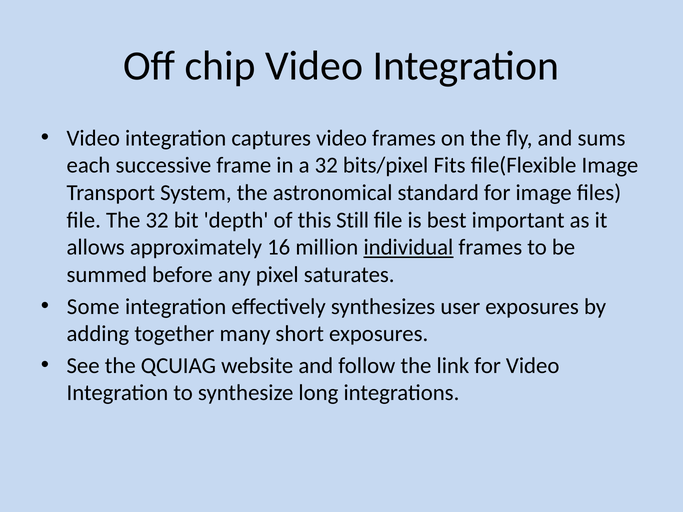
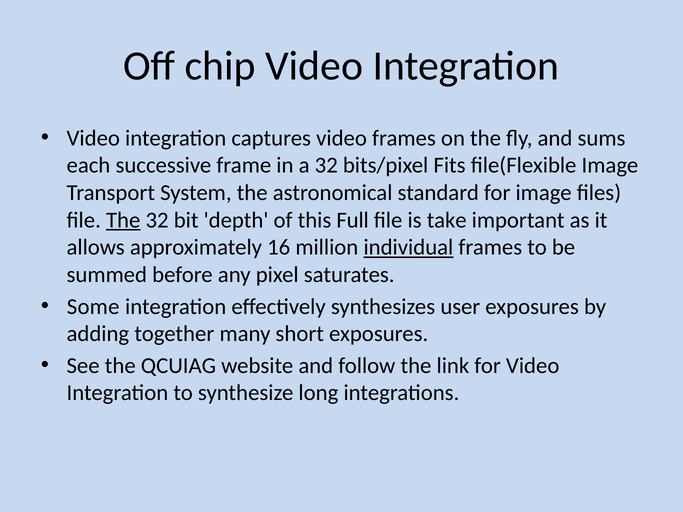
The underline: none -> present (123, 220)
Still: Still -> Full (353, 220)
best: best -> take (447, 220)
